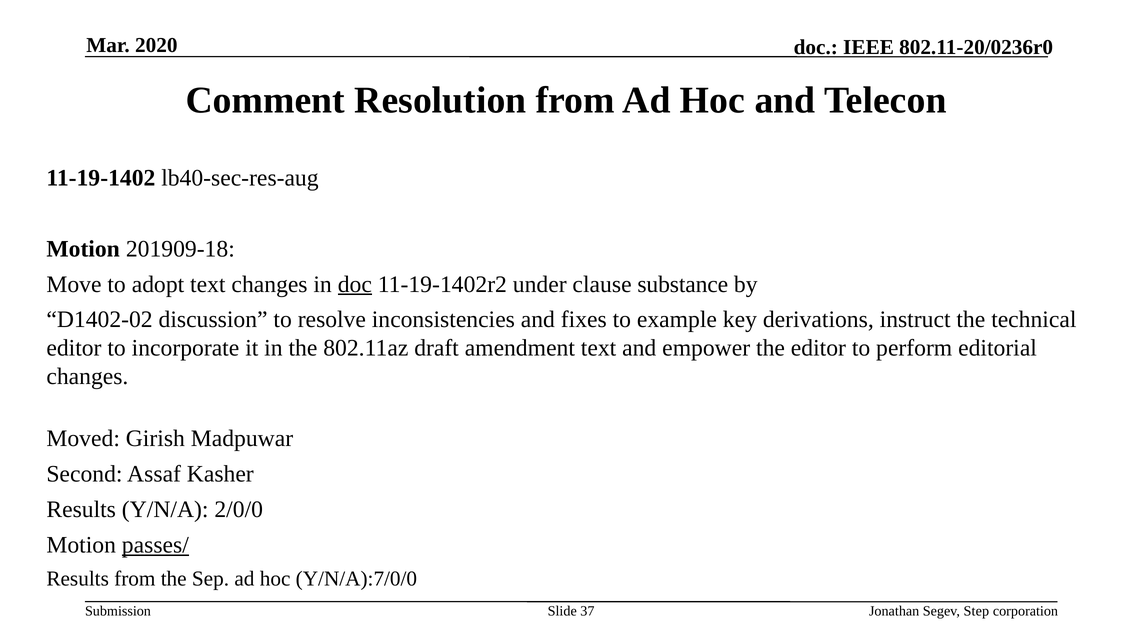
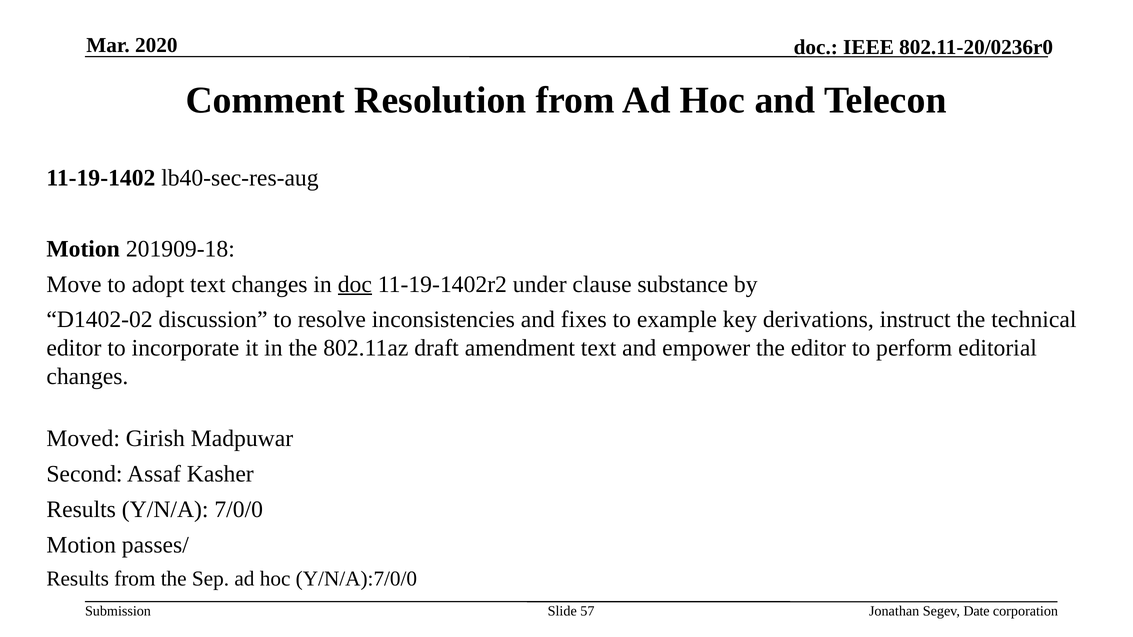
2/0/0: 2/0/0 -> 7/0/0 (239, 510)
passes/ underline: present -> none (155, 545)
37: 37 -> 57 (587, 611)
Step: Step -> Date (977, 611)
